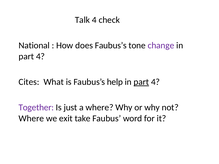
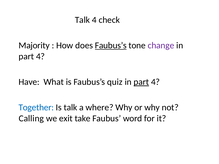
National: National -> Majority (34, 46)
Faubus’s underline: none -> present (111, 46)
Cites: Cites -> Have (29, 82)
help: help -> quiz (115, 82)
Together colour: purple -> blue (36, 108)
Is just: just -> talk (70, 108)
Where: Where -> Calling (31, 119)
